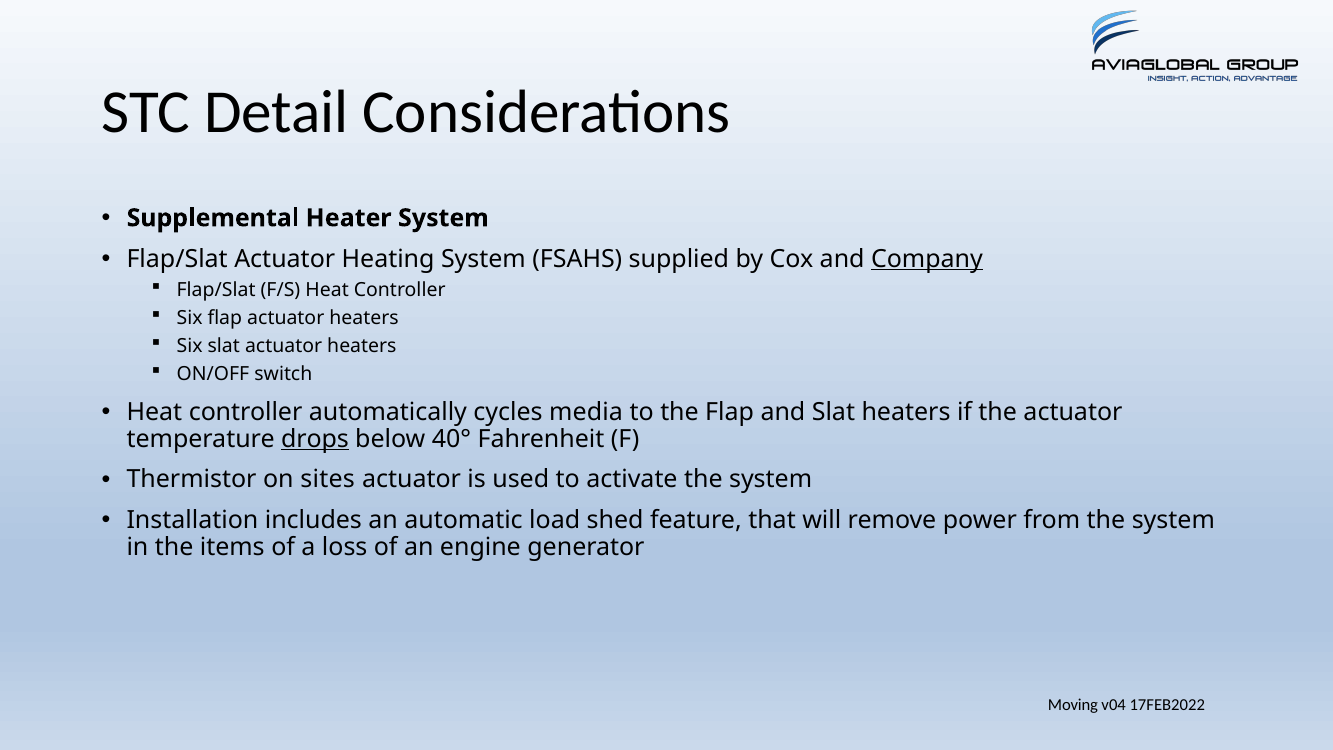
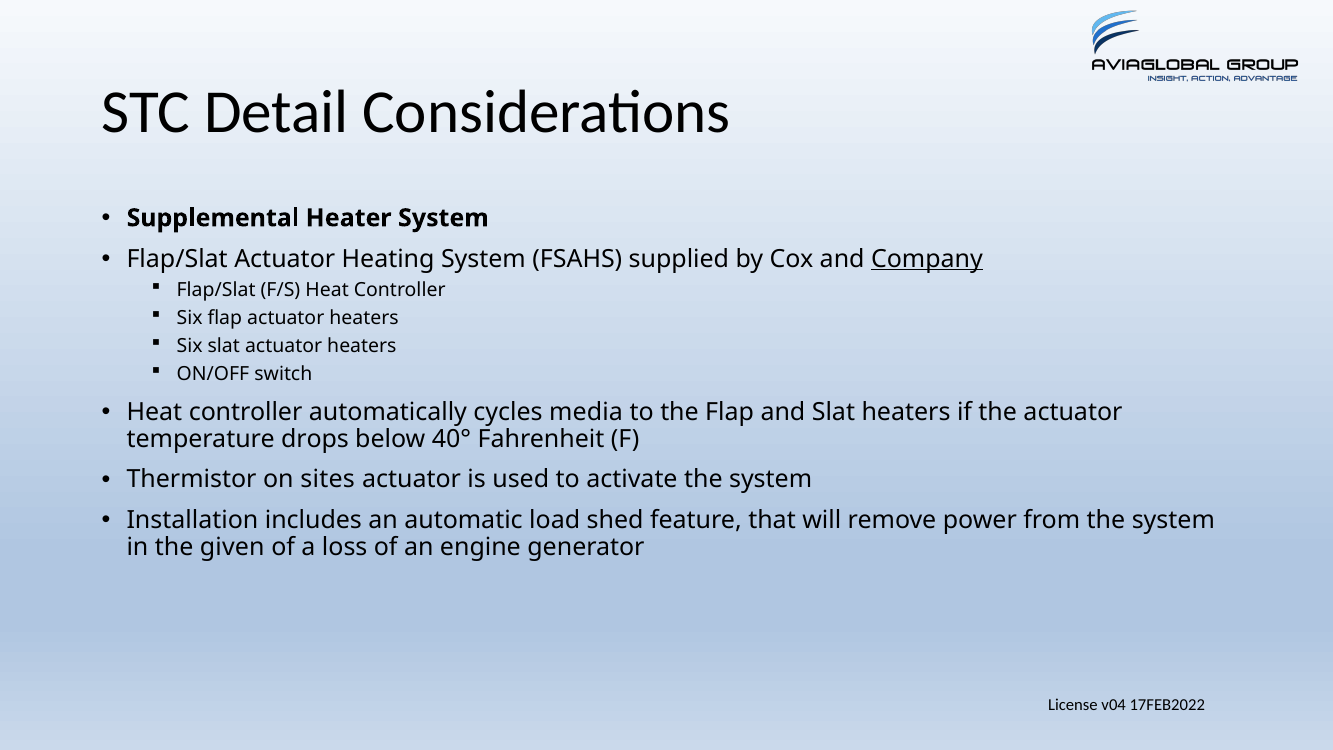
drops underline: present -> none (315, 439)
items: items -> given (232, 547)
Moving: Moving -> License (1073, 705)
